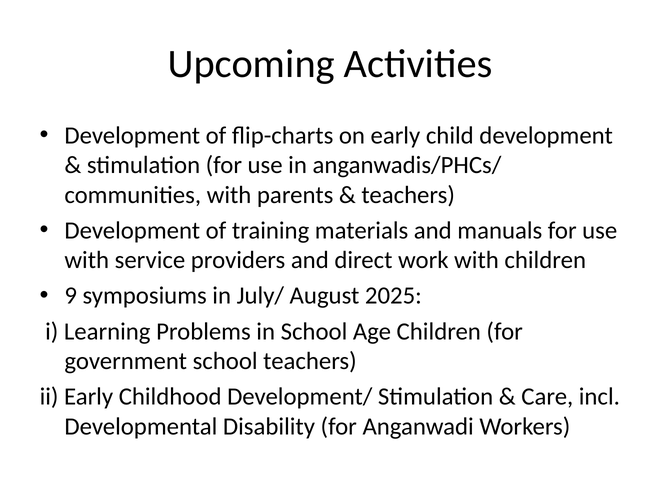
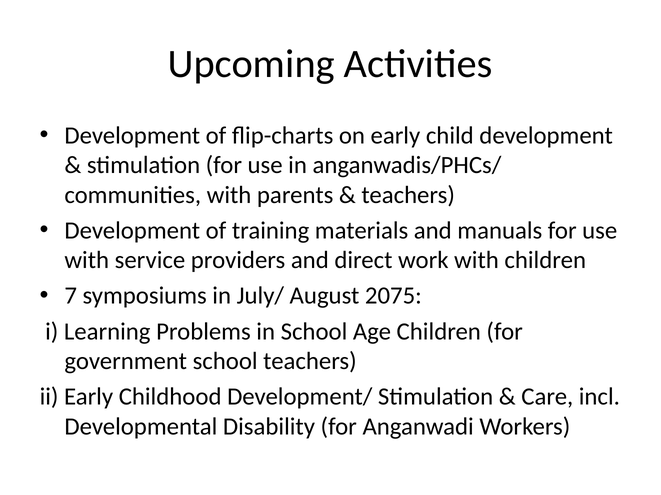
9: 9 -> 7 (71, 296)
2025: 2025 -> 2075 (393, 296)
